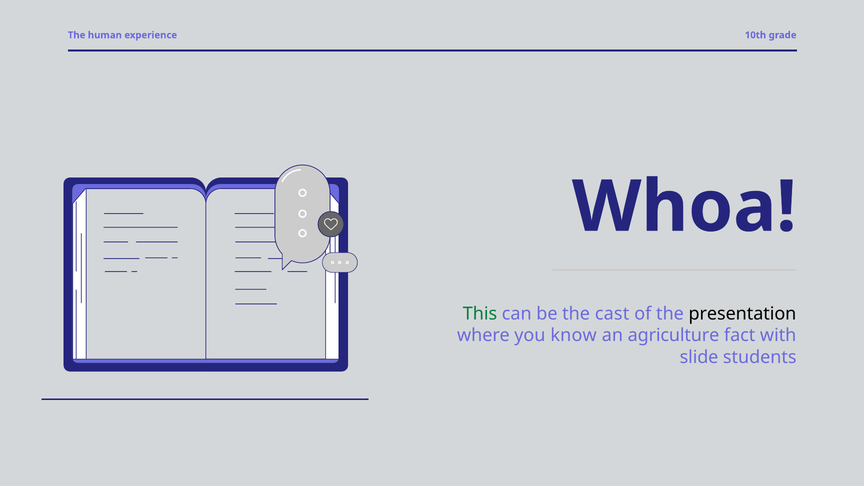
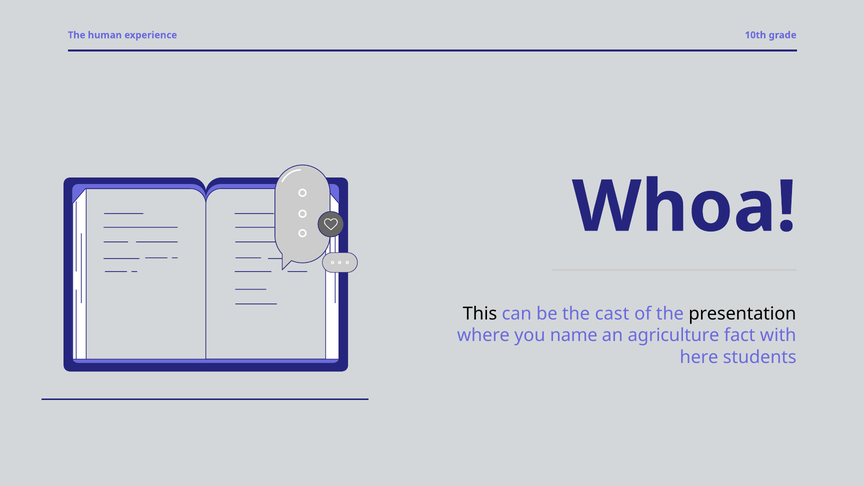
This colour: green -> black (480, 314)
know: know -> name (574, 336)
slide: slide -> here (699, 357)
